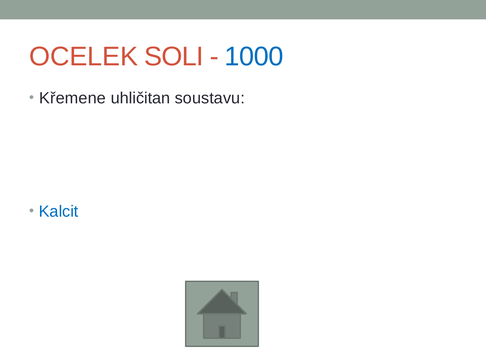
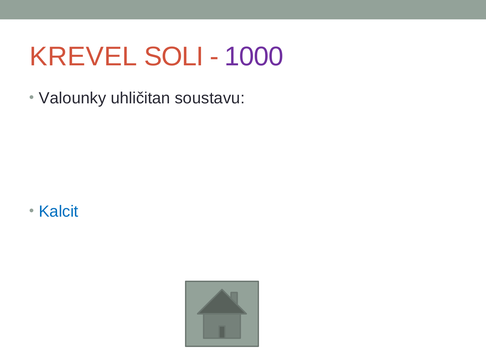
OCELEK: OCELEK -> KREVEL (83, 57)
1000 colour: blue -> purple (254, 57)
Křemene: Křemene -> Valounky (73, 98)
